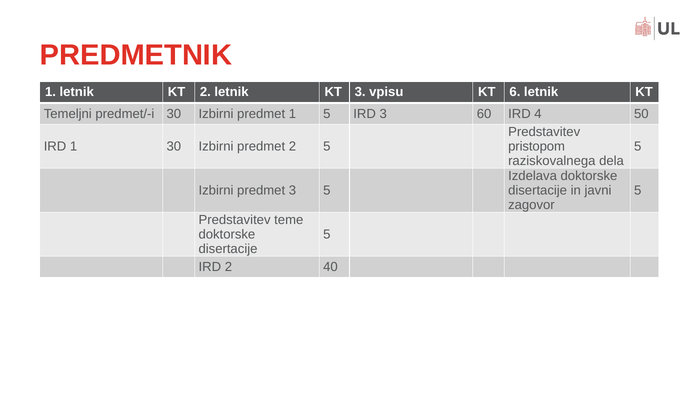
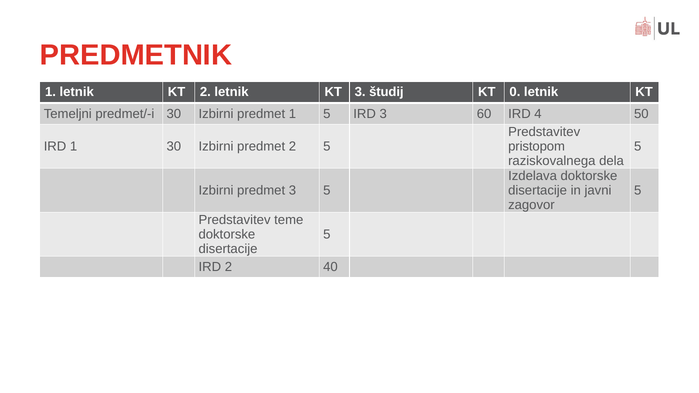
vpisu: vpisu -> študij (386, 92)
6: 6 -> 0 (515, 92)
